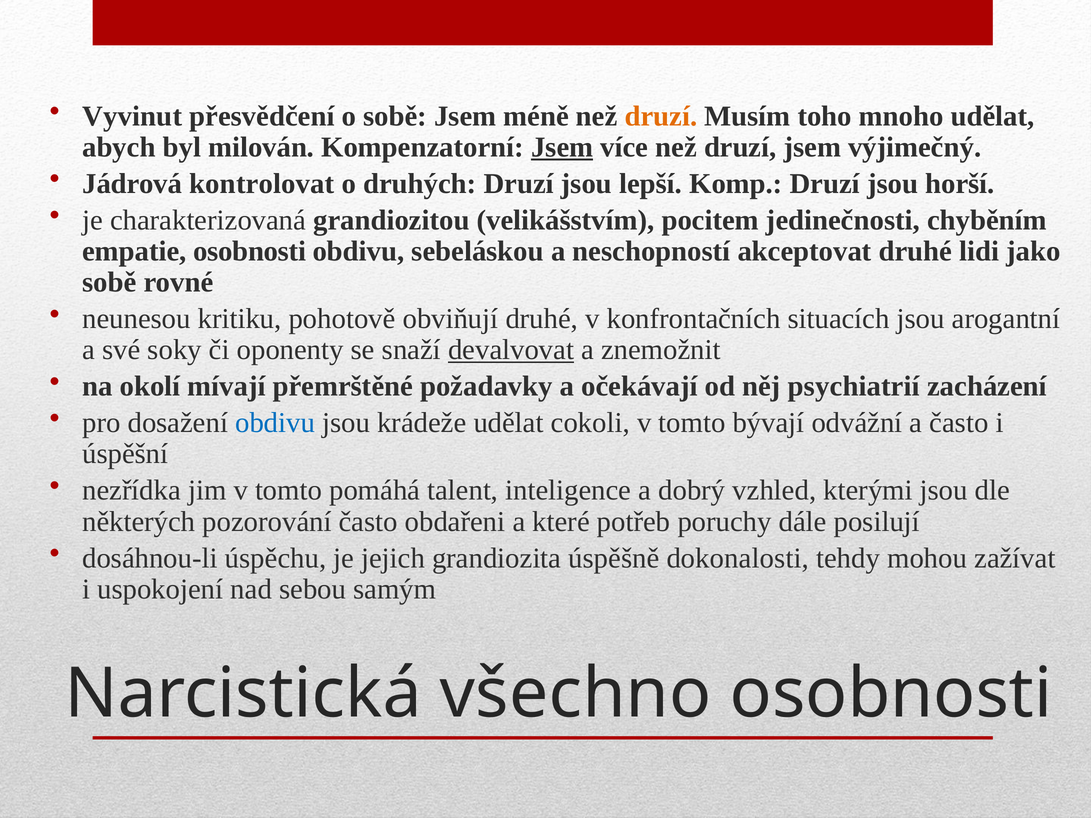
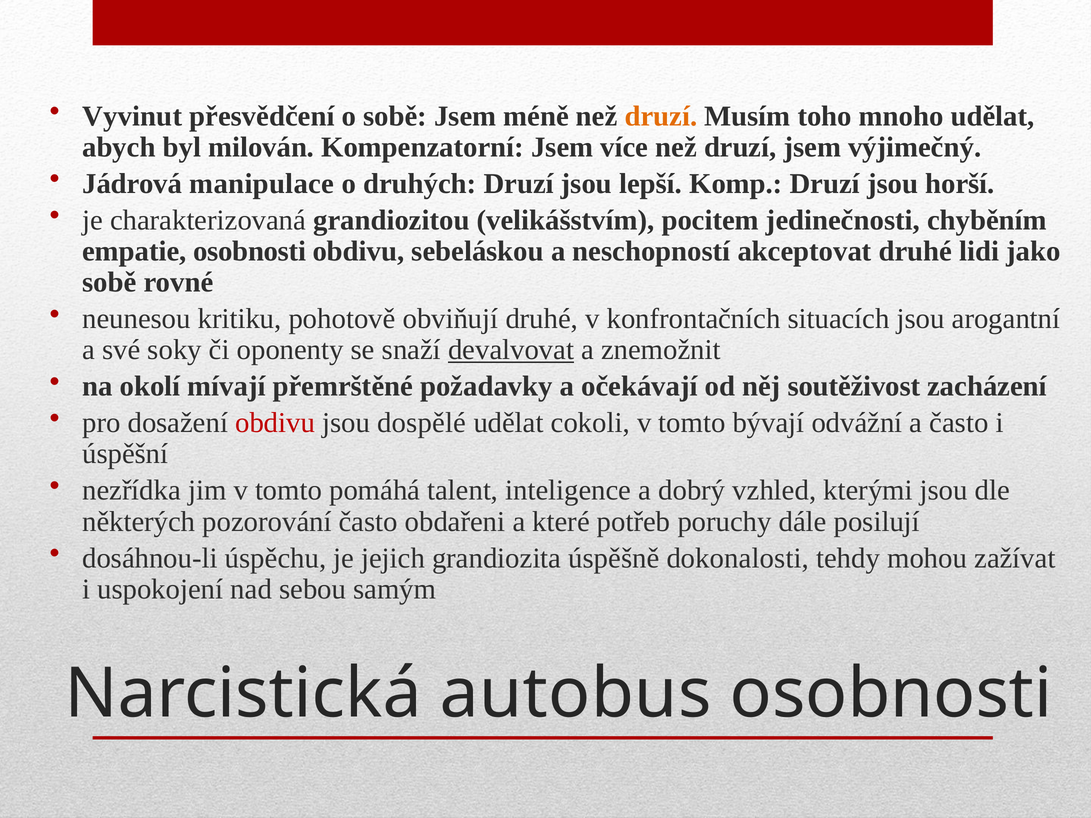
Jsem underline: present -> none (562, 147)
kontrolovat: kontrolovat -> manipulace (262, 184)
psychiatrií: psychiatrií -> soutěživost (854, 386)
obdivu colour: blue -> red (275, 423)
krádeže: krádeže -> dospělé (422, 423)
všechno: všechno -> autobus (576, 694)
